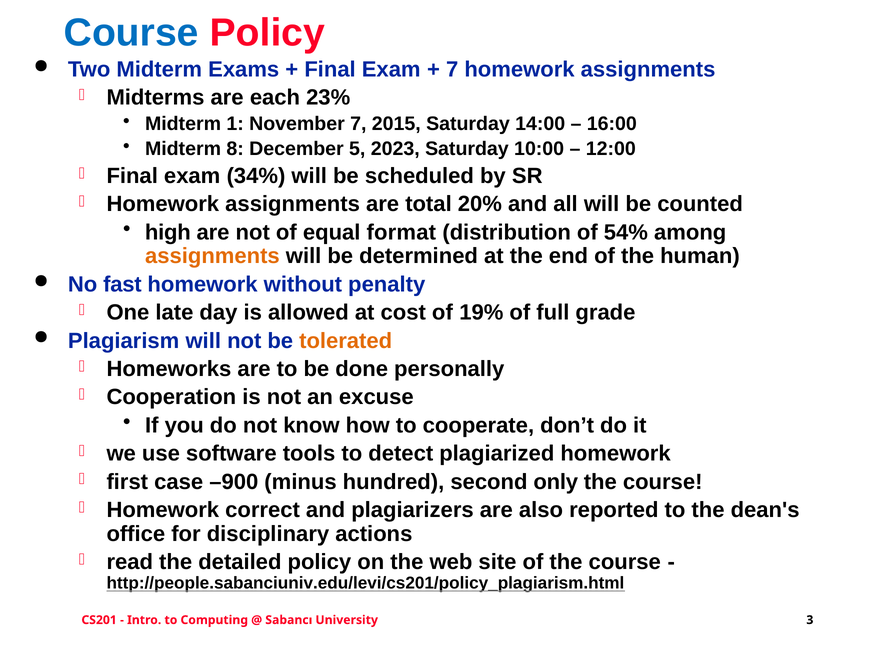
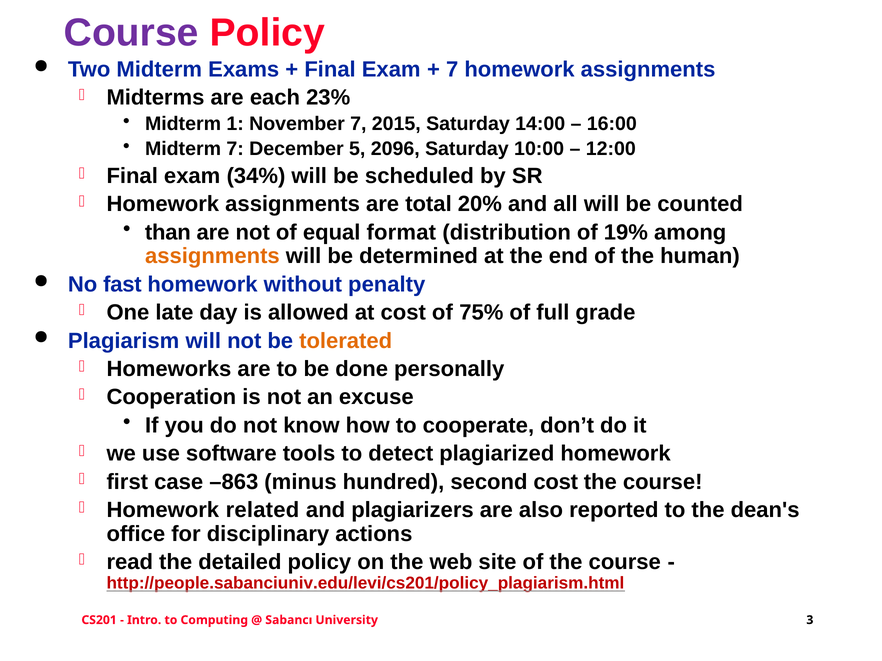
Course colour: blue -> purple (131, 33)
Midterm 8: 8 -> 7 (235, 149)
2023: 2023 -> 2096 (395, 149)
high: high -> than (168, 232)
54%: 54% -> 19% (626, 232)
19%: 19% -> 75% (481, 313)
–900: –900 -> –863 (234, 482)
second only: only -> cost (556, 482)
correct: correct -> related (262, 510)
http://people.sabanciuniv.edu/levi/cs201/policy_plagiarism.html colour: black -> red (365, 584)
